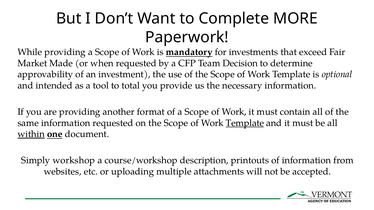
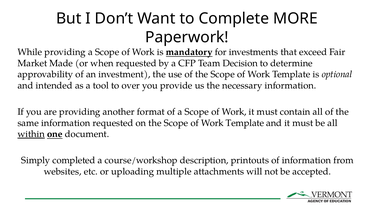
total: total -> over (131, 86)
Template underline: present -> none (245, 123)
workshop: workshop -> completed (74, 161)
